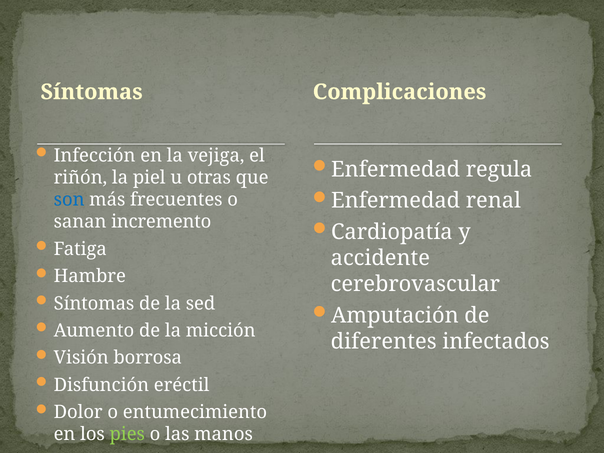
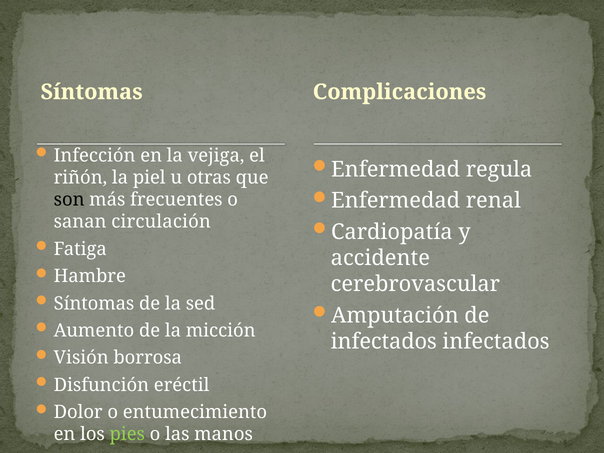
son colour: blue -> black (69, 200)
incremento: incremento -> circulación (161, 222)
diferentes: diferentes -> infectados (384, 342)
